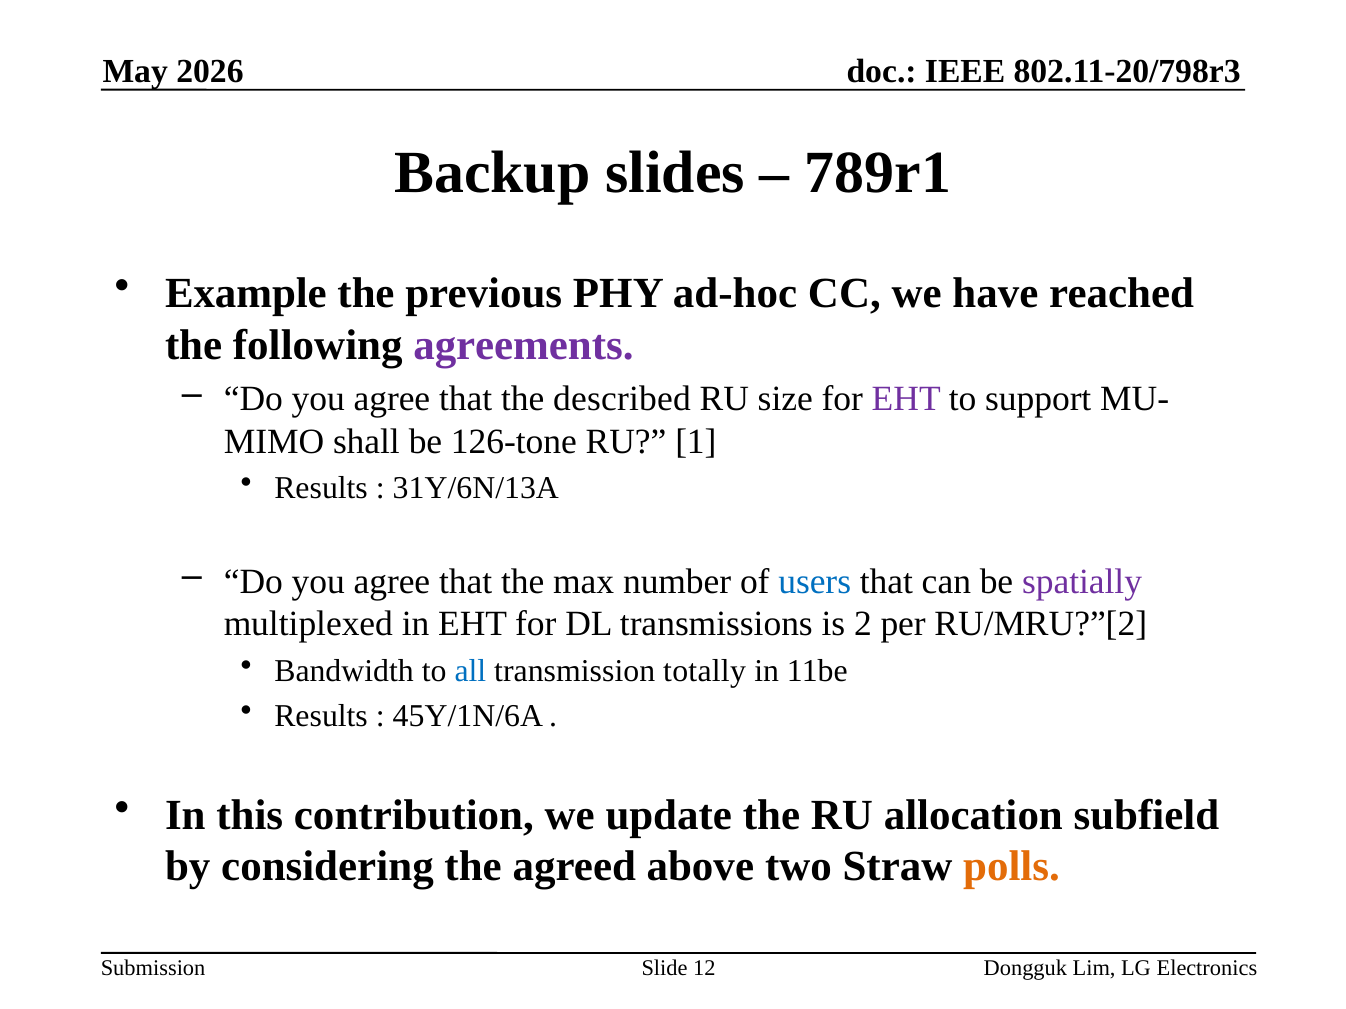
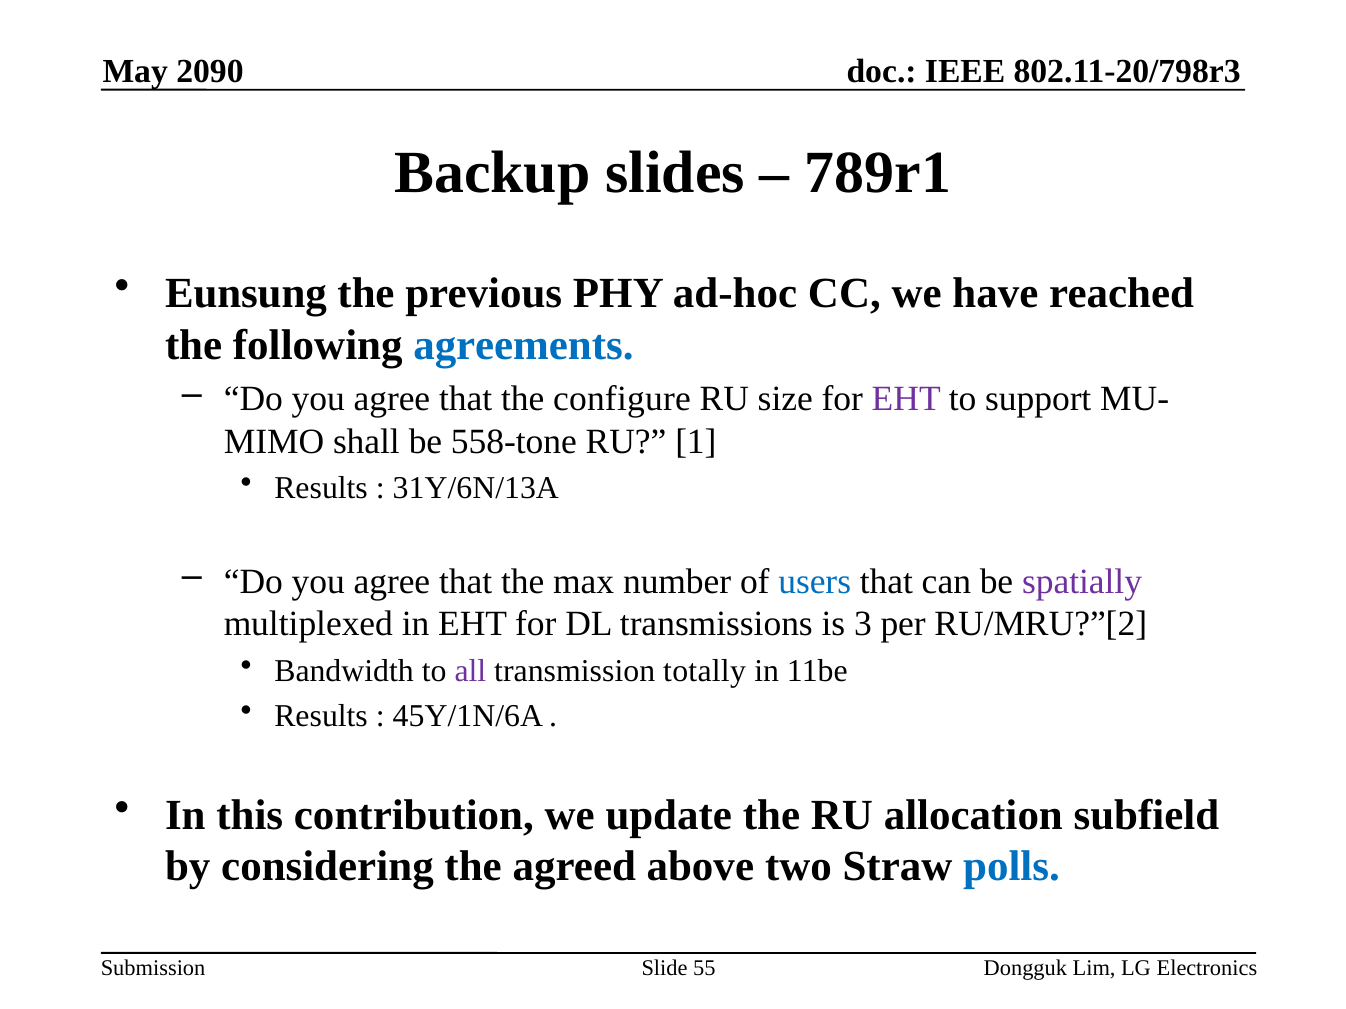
2026: 2026 -> 2090 (210, 72)
Example: Example -> Eunsung (246, 294)
agreements colour: purple -> blue (523, 345)
described: described -> configure (622, 399)
126-tone: 126-tone -> 558-tone (514, 442)
2: 2 -> 3 (863, 624)
all colour: blue -> purple (470, 671)
polls colour: orange -> blue (1012, 867)
12: 12 -> 55 (704, 968)
